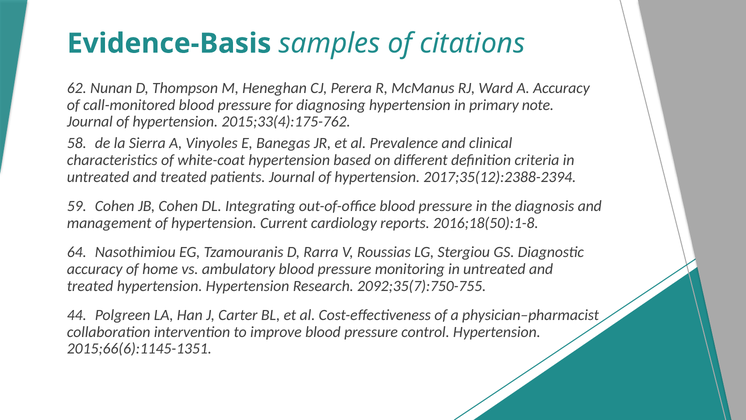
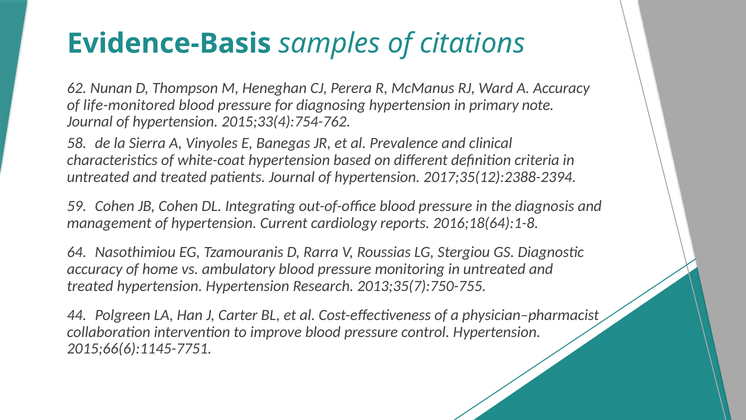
call-monitored: call-monitored -> life-monitored (129, 105)
2015;33(4):175-762: 2015;33(4):175-762 -> 2015;33(4):754-762 (286, 122)
2016;18(50):1-8: 2016;18(50):1-8 -> 2016;18(64):1-8 (486, 223)
2092;35(7):750-755: 2092;35(7):750-755 -> 2013;35(7):750-755 (422, 286)
2015;66(6):1145-1351: 2015;66(6):1145-1351 -> 2015;66(6):1145-7751 (139, 349)
